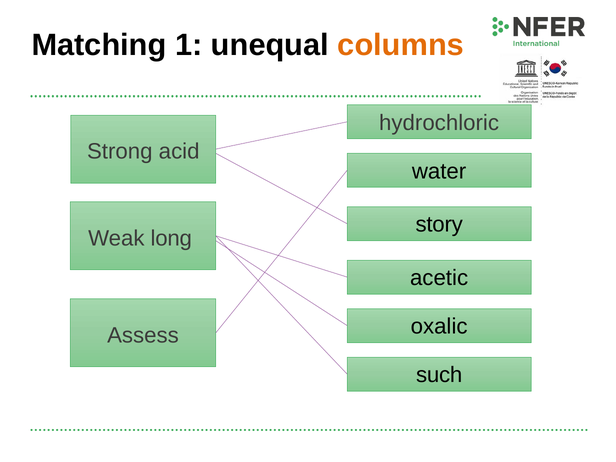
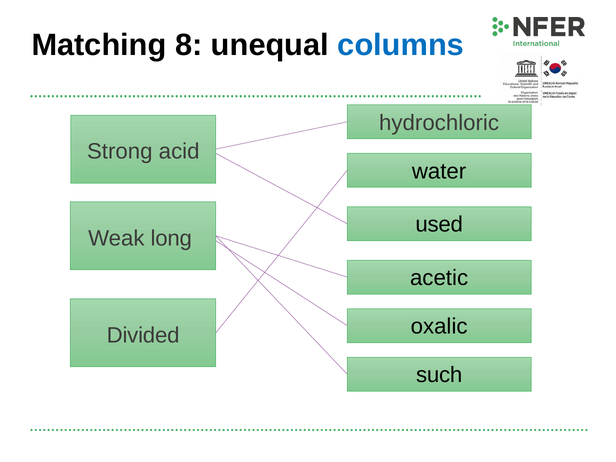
1: 1 -> 8 (189, 45)
columns colour: orange -> blue (401, 45)
story: story -> used (439, 225)
Assess: Assess -> Divided (143, 335)
